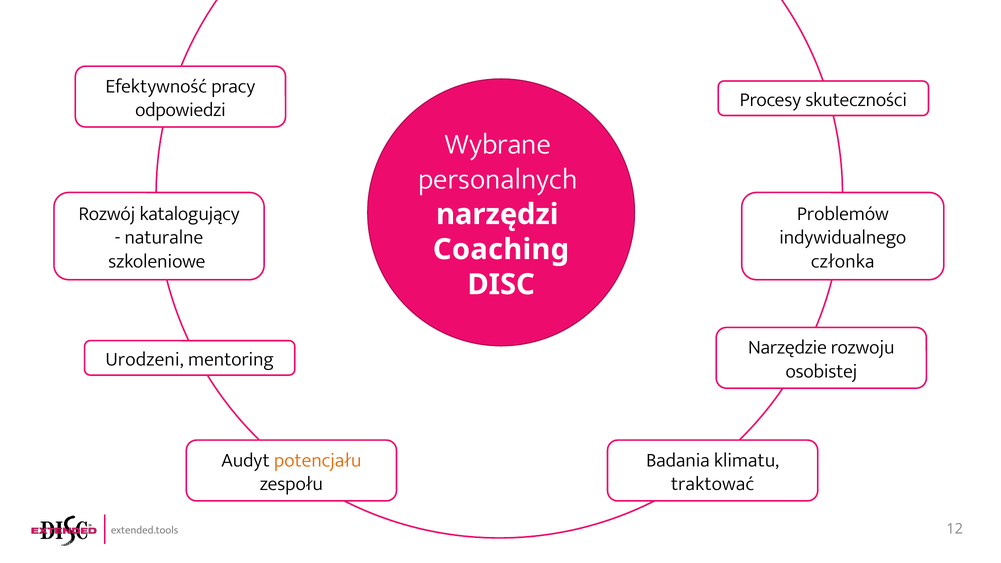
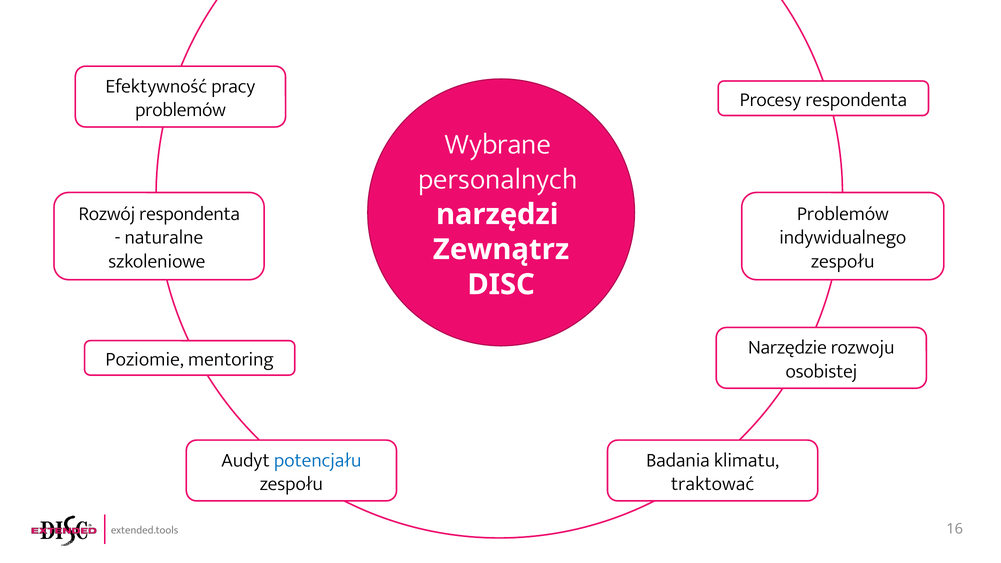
Procesy skuteczności: skuteczności -> respondenta (856, 100)
odpowiedzi: odpowiedzi -> problemów (180, 110)
Rozwój katalogujący: katalogujący -> respondenta (190, 214)
Coaching: Coaching -> Zewnątrz (501, 249)
członka: członka -> zespołu (843, 261)
Urodzeni: Urodzeni -> Poziomie (145, 359)
potencjału colour: orange -> blue (318, 460)
12: 12 -> 16 (955, 529)
